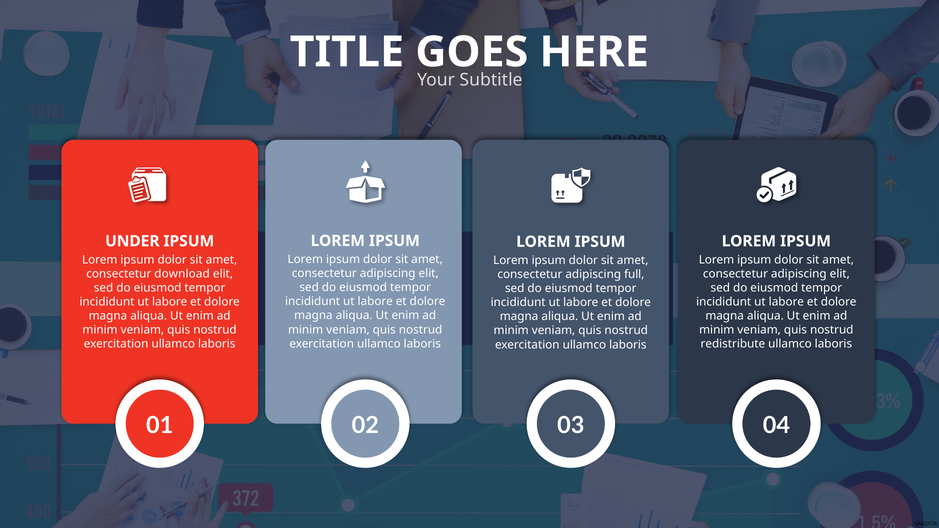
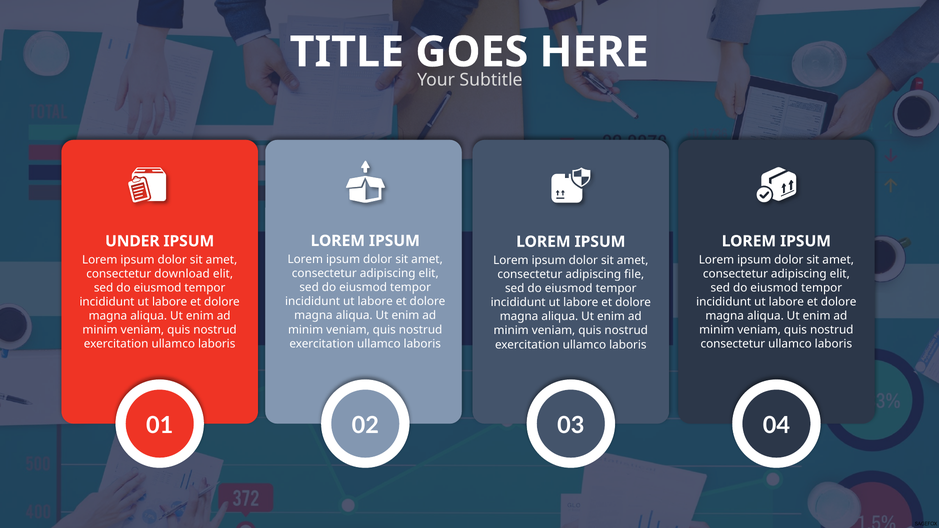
full: full -> file (634, 274)
redistribute: redistribute -> consectetur (733, 344)
